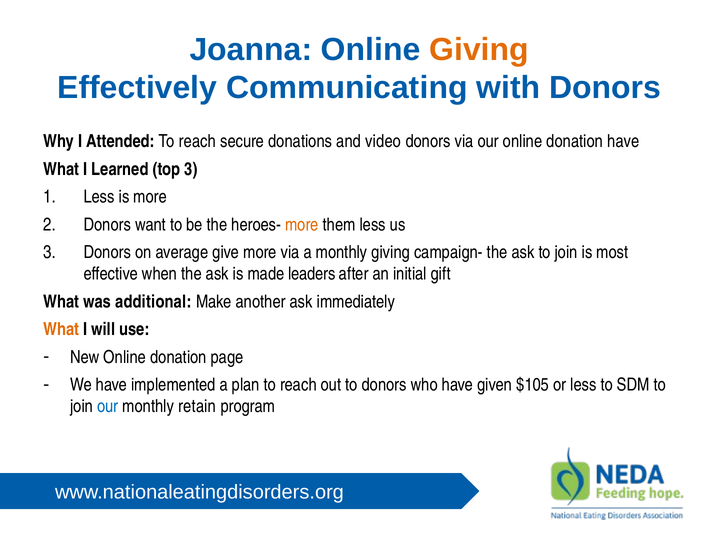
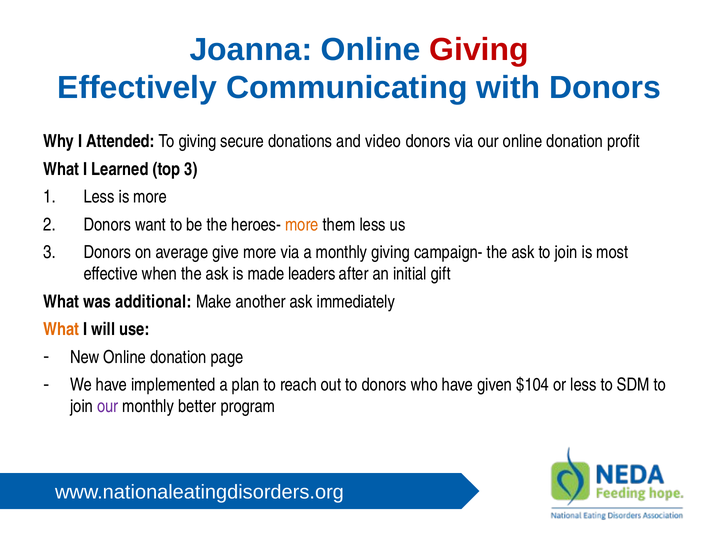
Giving colour: orange -> red (479, 50)
Attended To reach: reach -> giving (198, 141)
donation have: have -> profit (624, 141)
$105: $105 -> $104 (533, 385)
our colour: blue -> purple (108, 407)
retain: retain -> better (197, 407)
